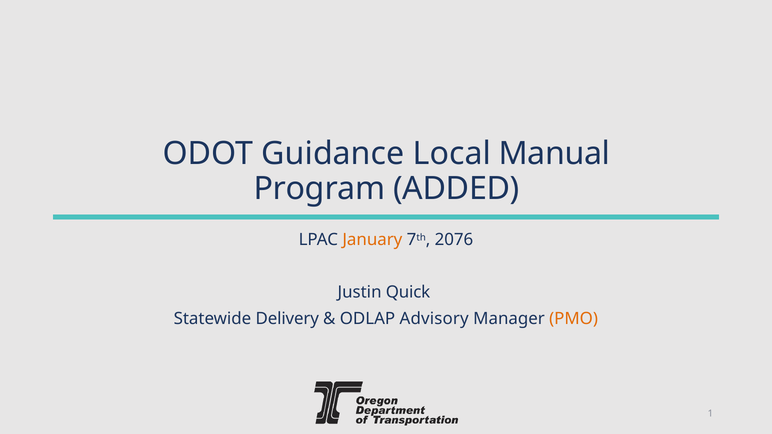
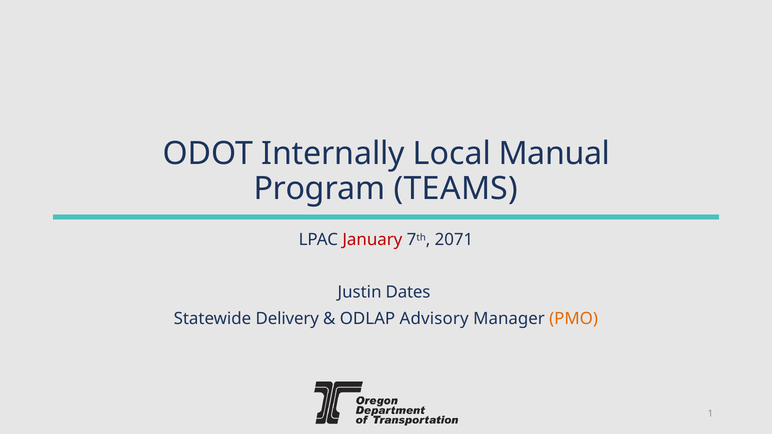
Guidance: Guidance -> Internally (333, 154)
ADDED: ADDED -> TEAMS (456, 189)
January colour: orange -> red (372, 240)
2076: 2076 -> 2071 (454, 240)
Quick: Quick -> Dates (408, 293)
